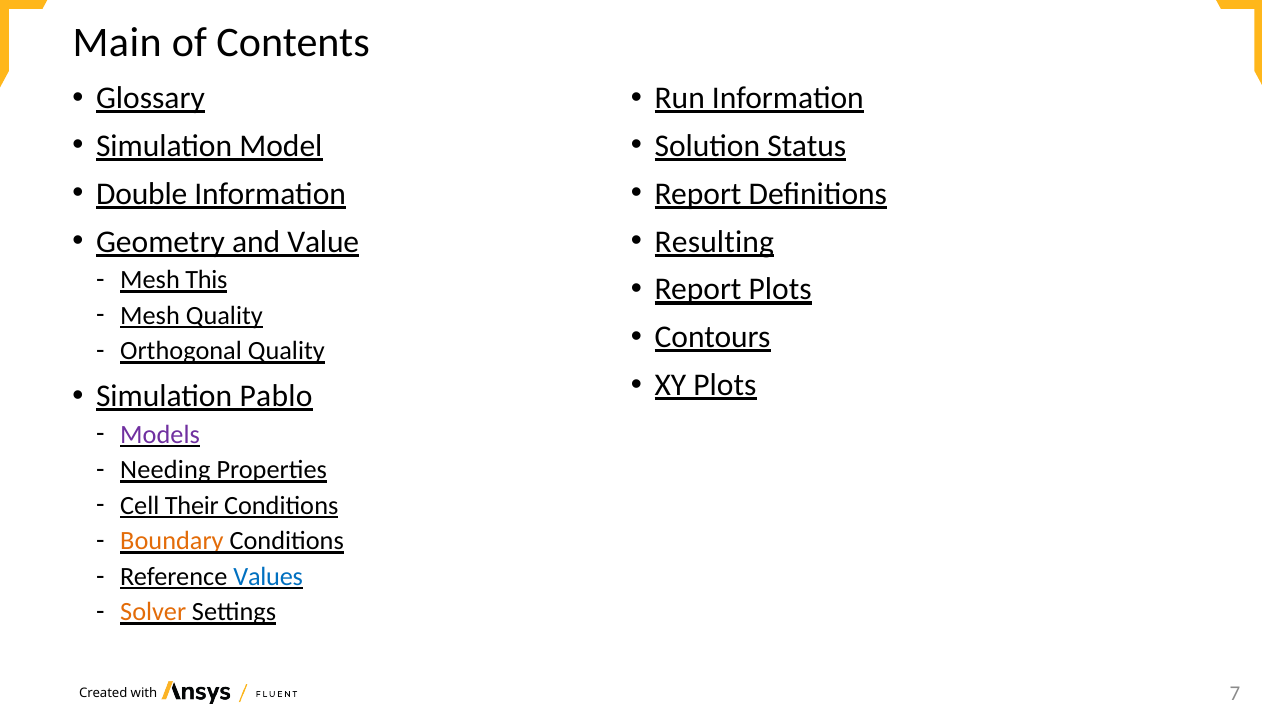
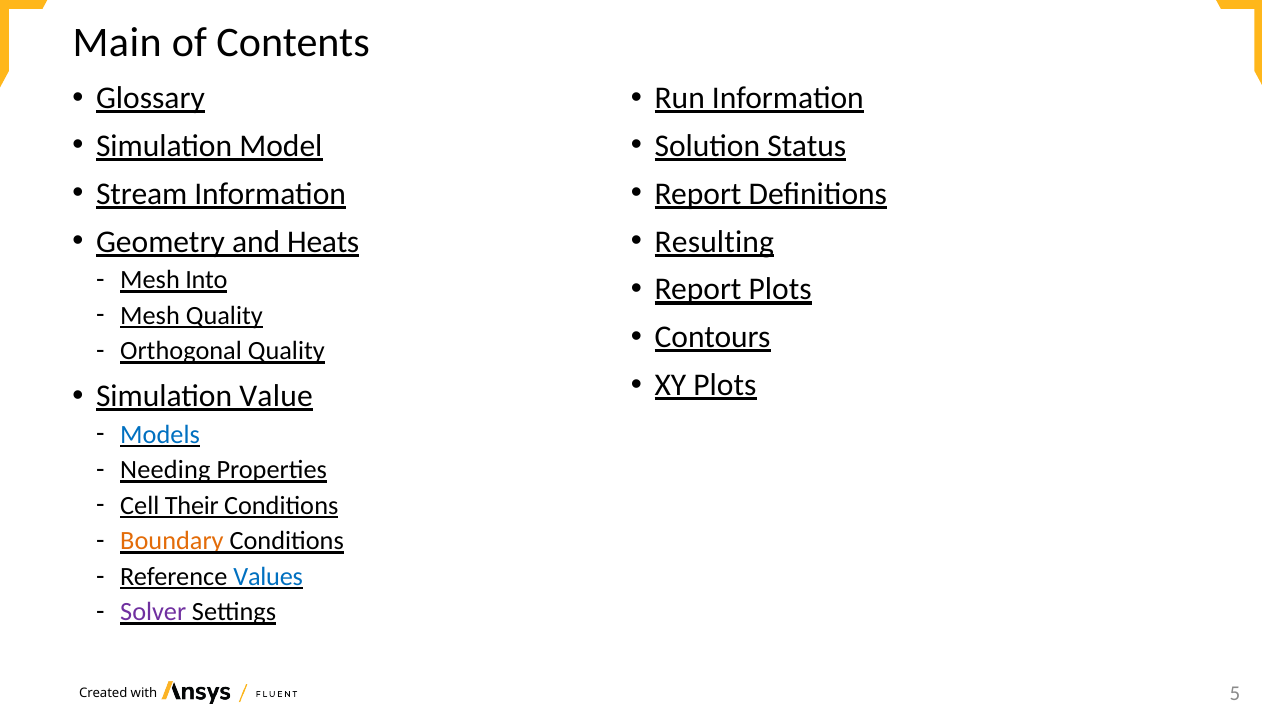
Double: Double -> Stream (142, 194)
Value: Value -> Heats (323, 242)
This: This -> Into (206, 280)
Pablo: Pablo -> Value (276, 396)
Models colour: purple -> blue (160, 434)
Solver colour: orange -> purple (153, 612)
7: 7 -> 5 (1235, 694)
